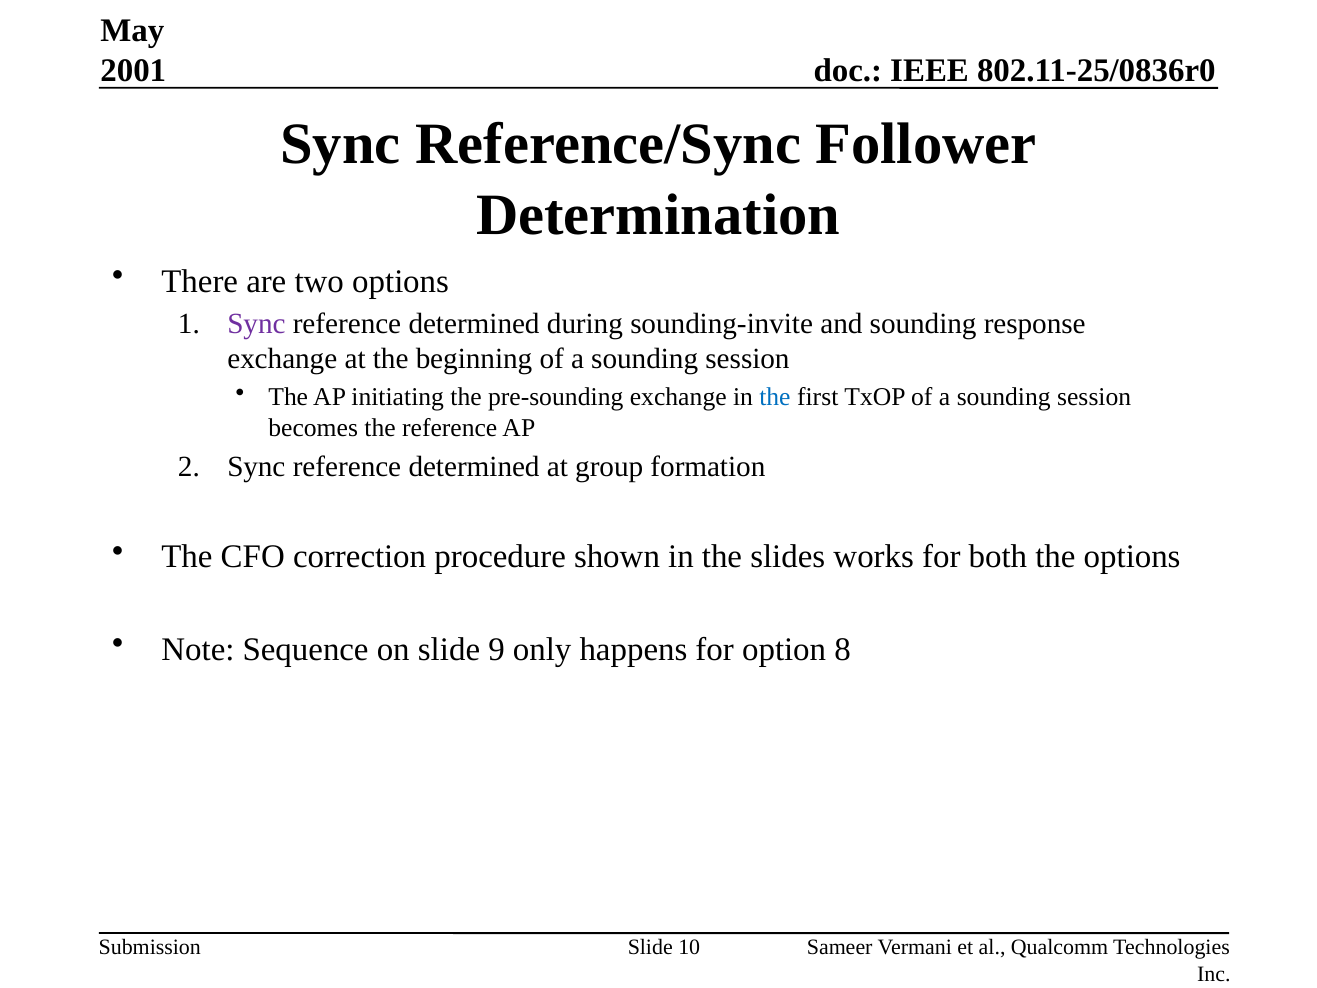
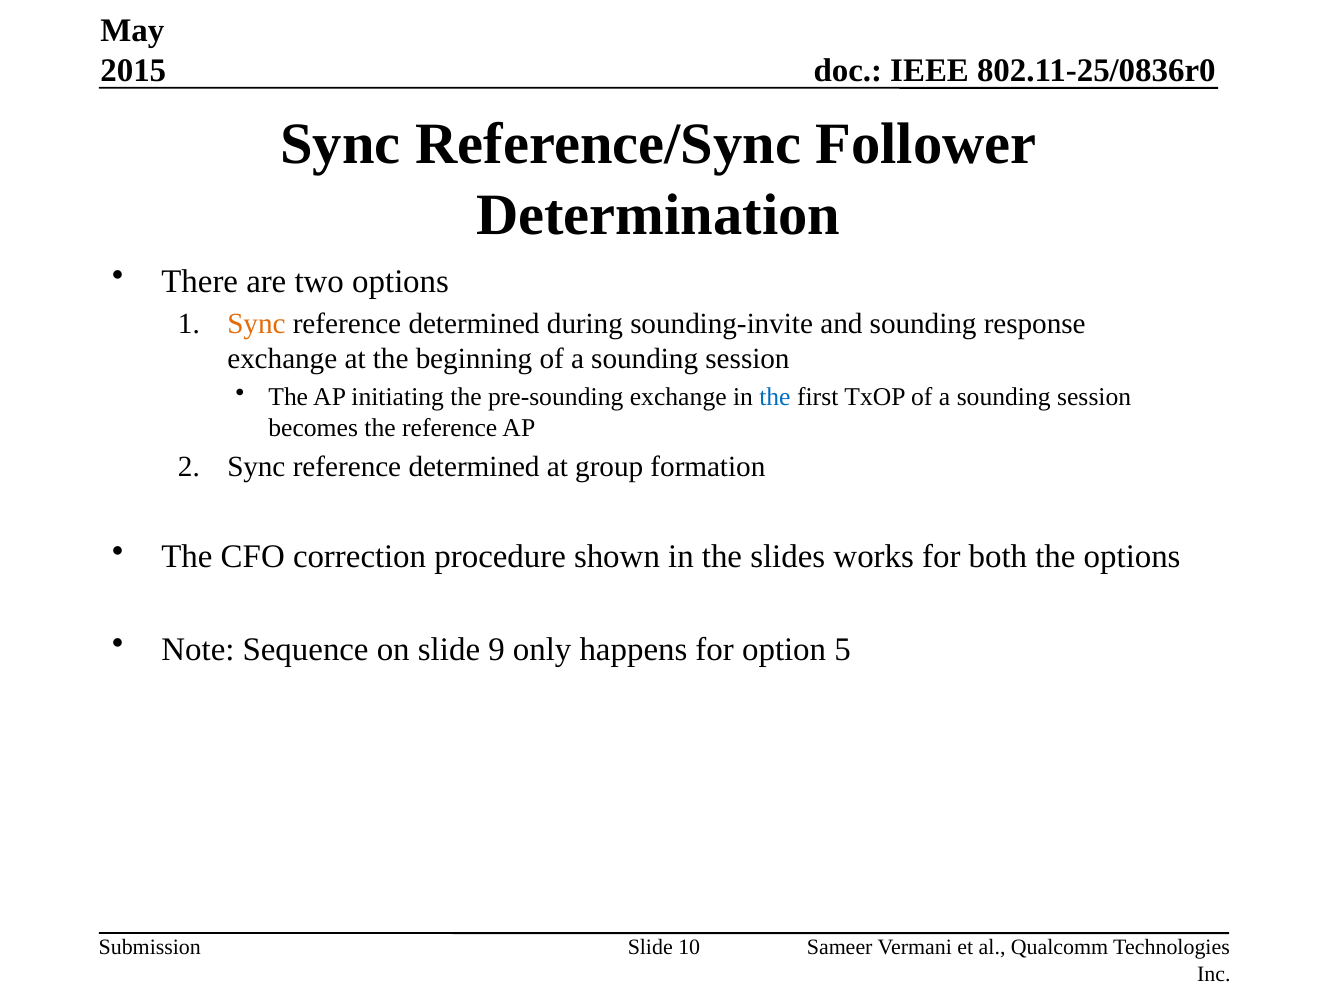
2001: 2001 -> 2015 (133, 70)
Sync colour: purple -> orange (256, 324)
8: 8 -> 5 (843, 649)
